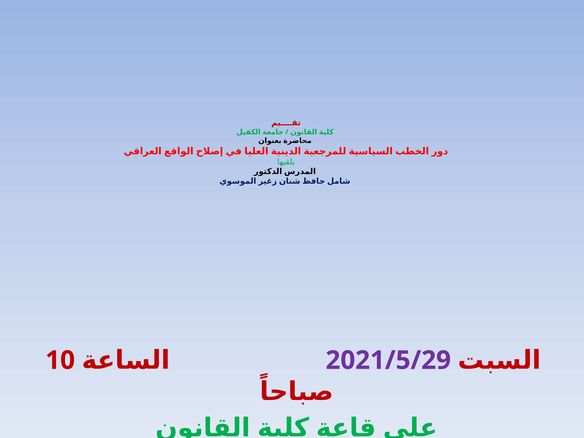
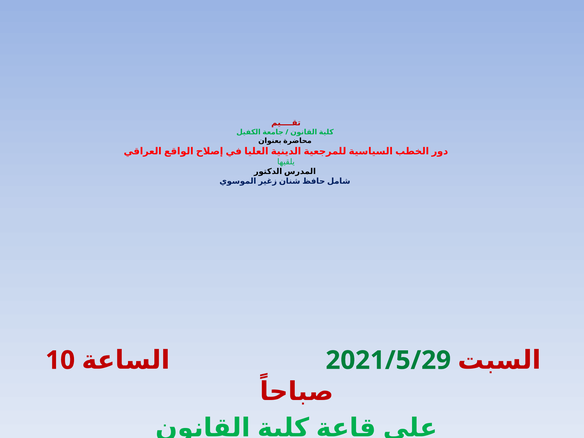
2021/5/29 colour: purple -> green (388, 360)
